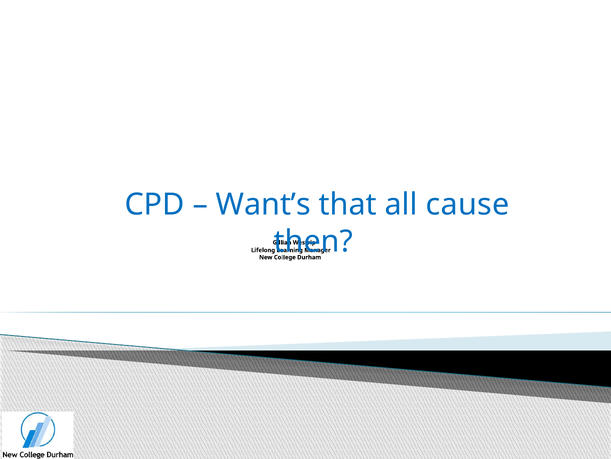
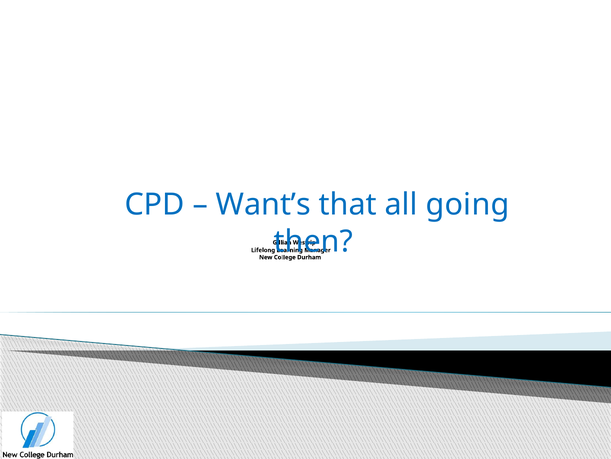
cause: cause -> going (468, 204)
